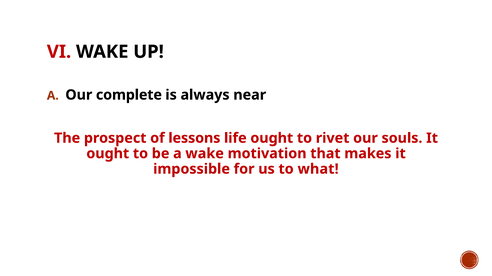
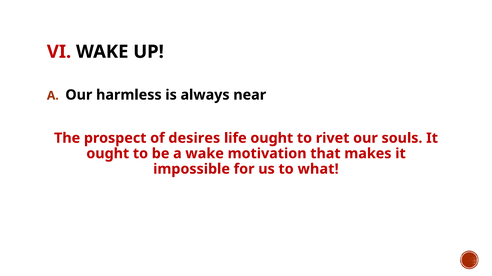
complete: complete -> harmless (129, 95)
lessons: lessons -> desires (194, 138)
